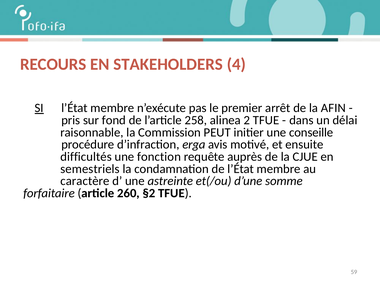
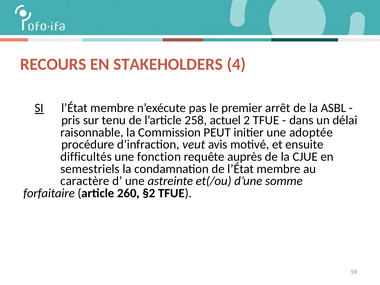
AFIN: AFIN -> ASBL (333, 108)
fond: fond -> tenu (114, 120)
alinea: alinea -> actuel (225, 120)
conseille: conseille -> adoptée (311, 132)
erga: erga -> veut (194, 145)
